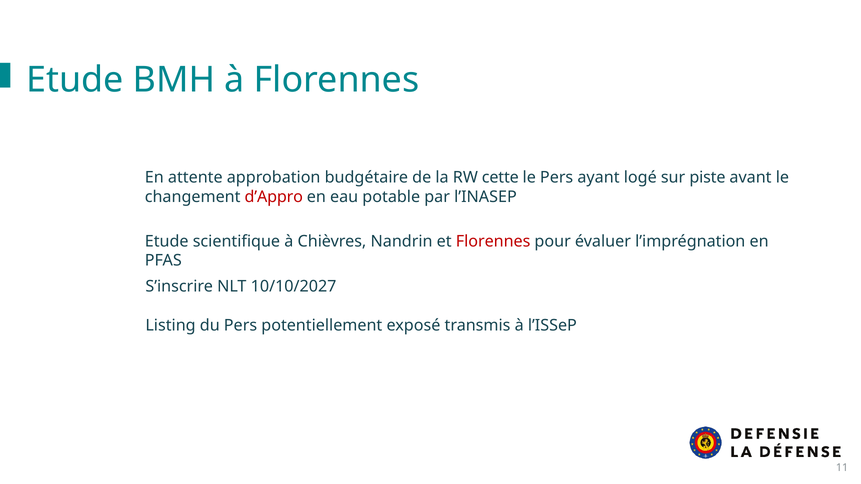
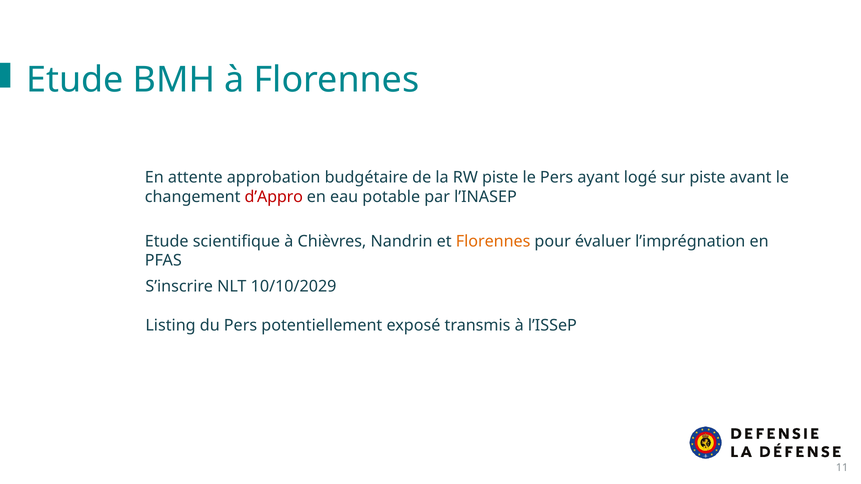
RW cette: cette -> piste (500, 178)
Florennes colour: red -> orange (493, 241)
10/10/2027: 10/10/2027 -> 10/10/2029 (294, 287)
